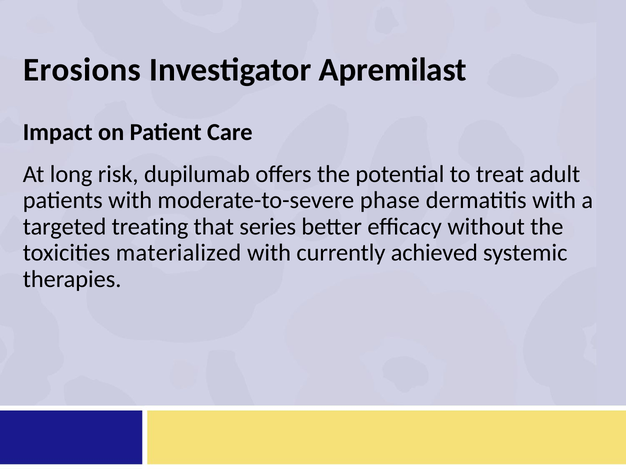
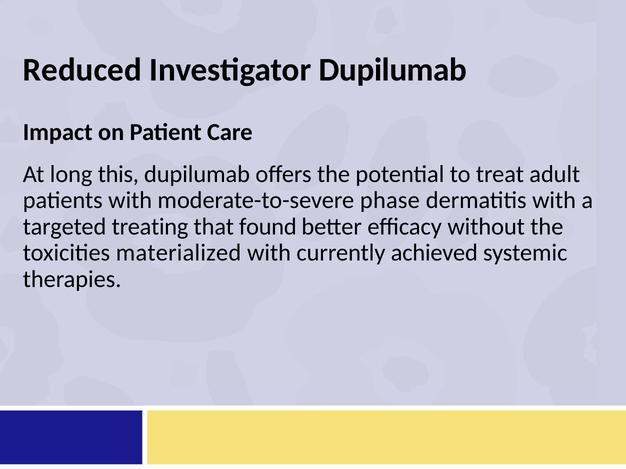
Erosions: Erosions -> Reduced (82, 70)
Investigator Apremilast: Apremilast -> Dupilumab (393, 70)
risk: risk -> this (118, 174)
series: series -> found (268, 227)
